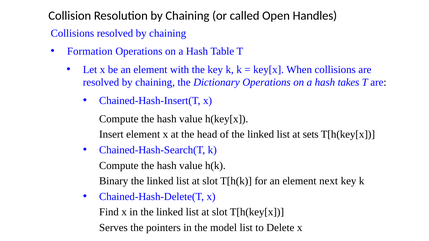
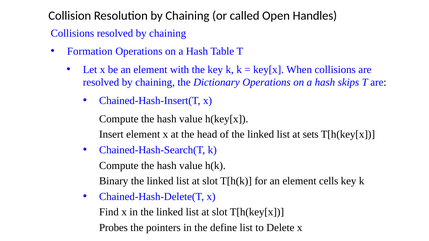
takes: takes -> skips (348, 83)
next: next -> cells (329, 181)
Serves: Serves -> Probes (113, 228)
model: model -> define (224, 228)
